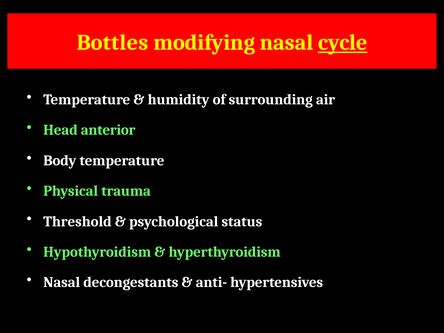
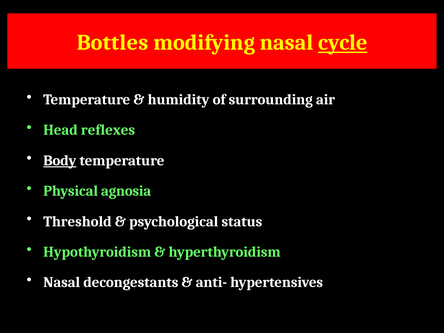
anterior: anterior -> reflexes (108, 130)
Body underline: none -> present (60, 161)
trauma: trauma -> agnosia (126, 191)
